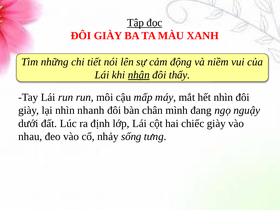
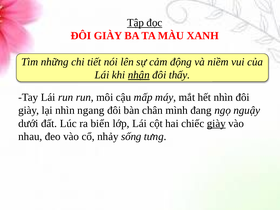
nhanh: nhanh -> ngang (91, 110)
định: định -> biển (100, 123)
giày underline: none -> present (216, 123)
